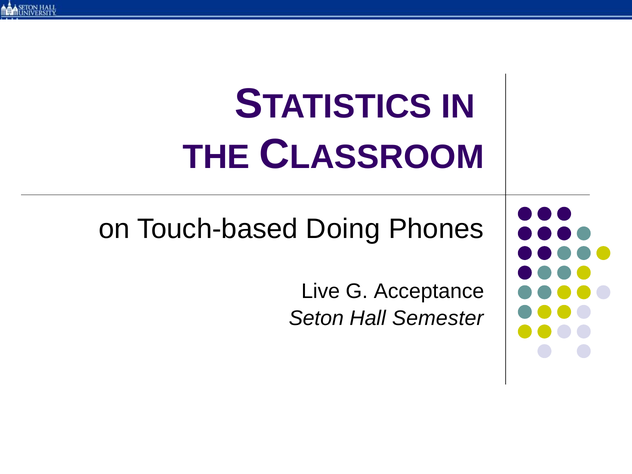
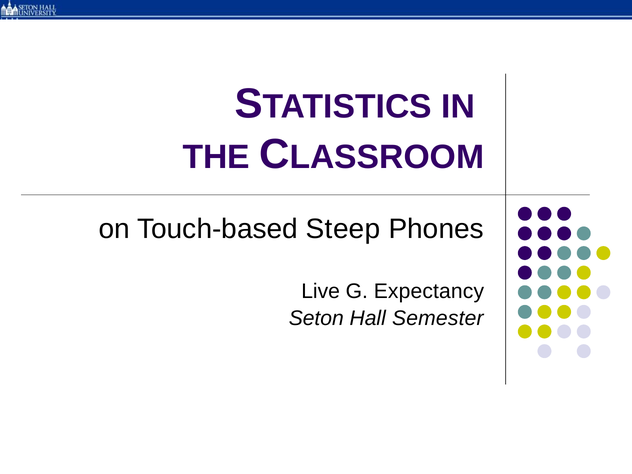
Doing: Doing -> Steep (343, 229)
Acceptance: Acceptance -> Expectancy (429, 291)
